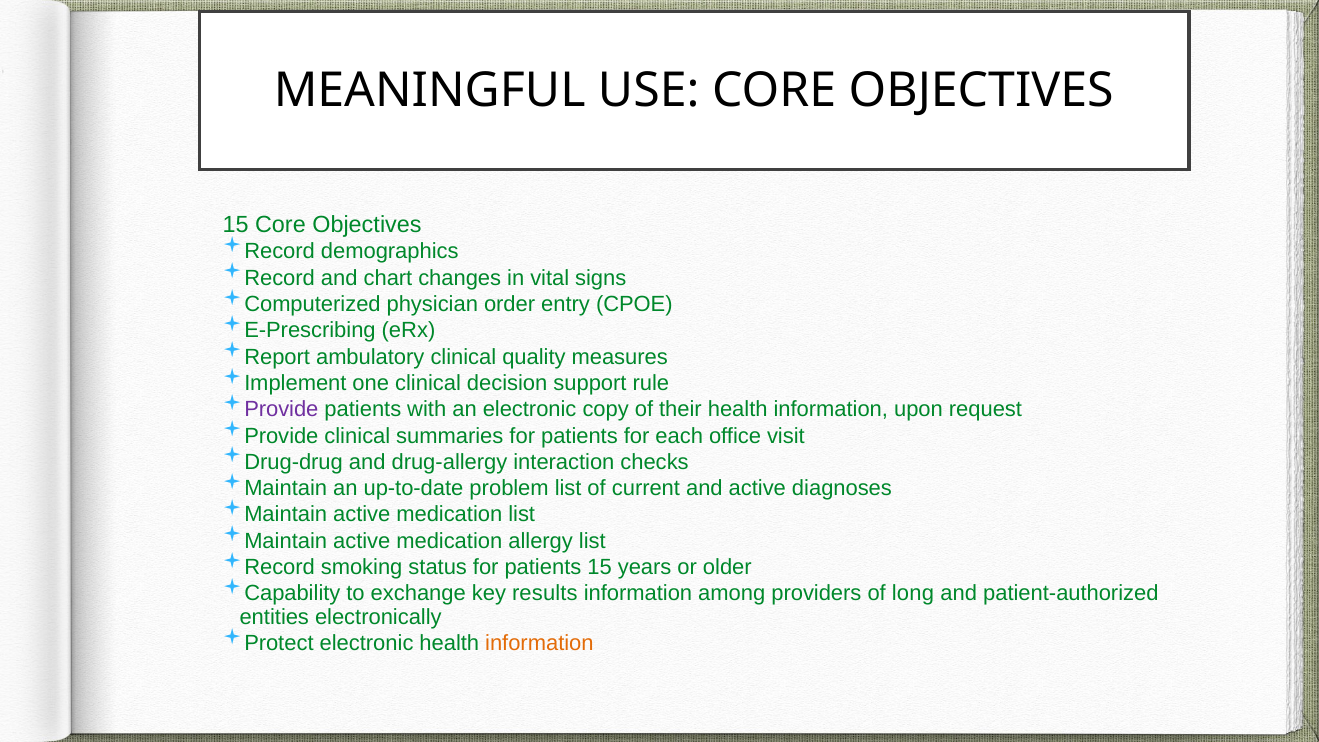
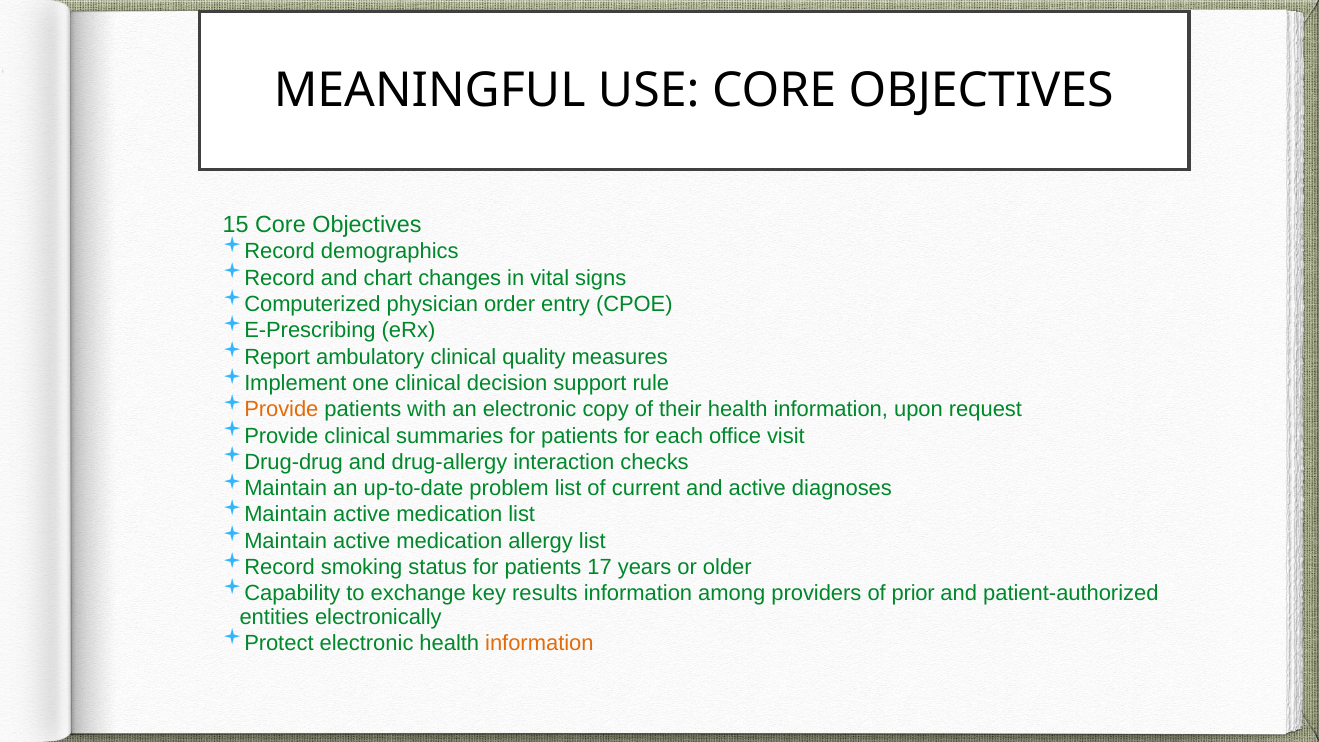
Provide colour: purple -> orange (281, 409)
patients 15: 15 -> 17 (600, 567)
long: long -> prior (913, 593)
